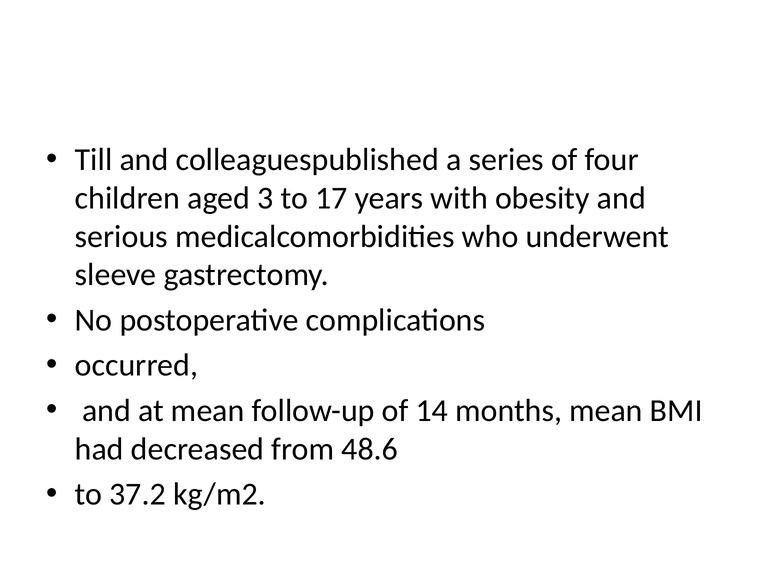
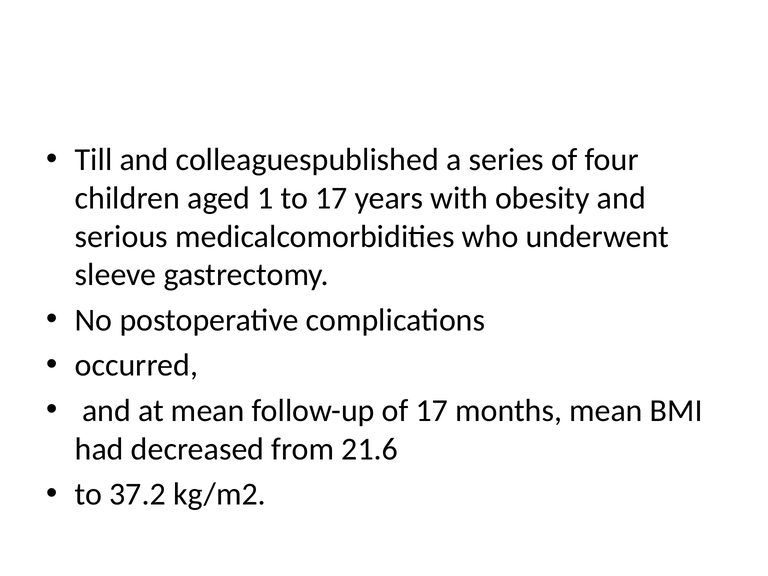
3: 3 -> 1 (265, 198)
of 14: 14 -> 17 (432, 411)
48.6: 48.6 -> 21.6 (370, 449)
